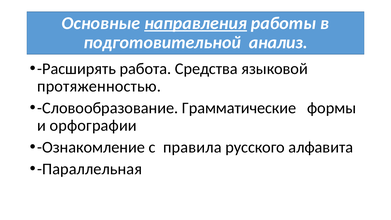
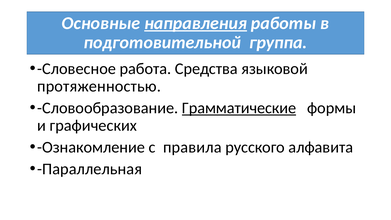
анализ: анализ -> группа (278, 43)
Расширять: Расширять -> Словесное (77, 69)
Грамматические underline: none -> present (239, 108)
орфографии: орфографии -> графических (93, 126)
